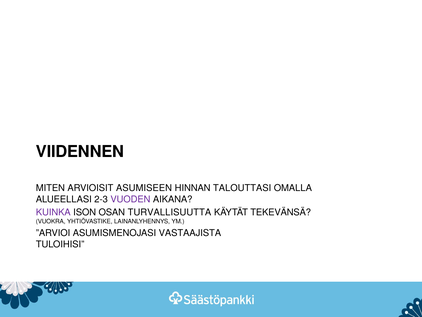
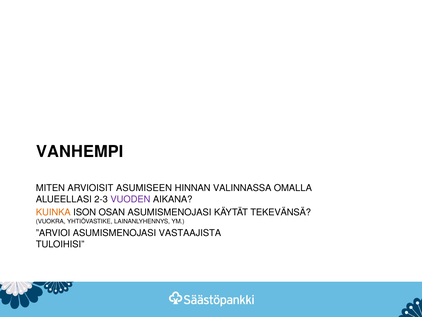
VIIDENNEN: VIIDENNEN -> VANHEMPI (80, 151)
TALOUTTASI: TALOUTTASI -> VALINNASSA (242, 188)
KUINKA colour: purple -> orange (53, 212)
OSAN TURVALLISUUTTA: TURVALLISUUTTA -> ASUMISMENOJASI (169, 212)
